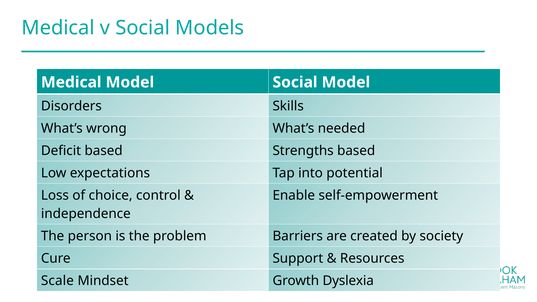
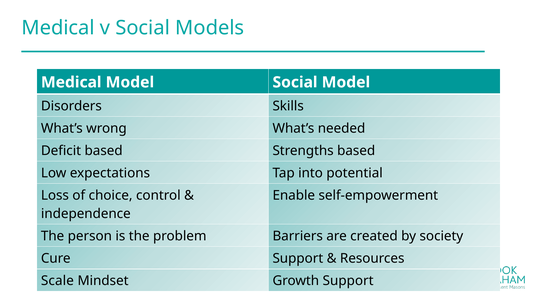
Growth Dyslexia: Dyslexia -> Support (348, 281)
